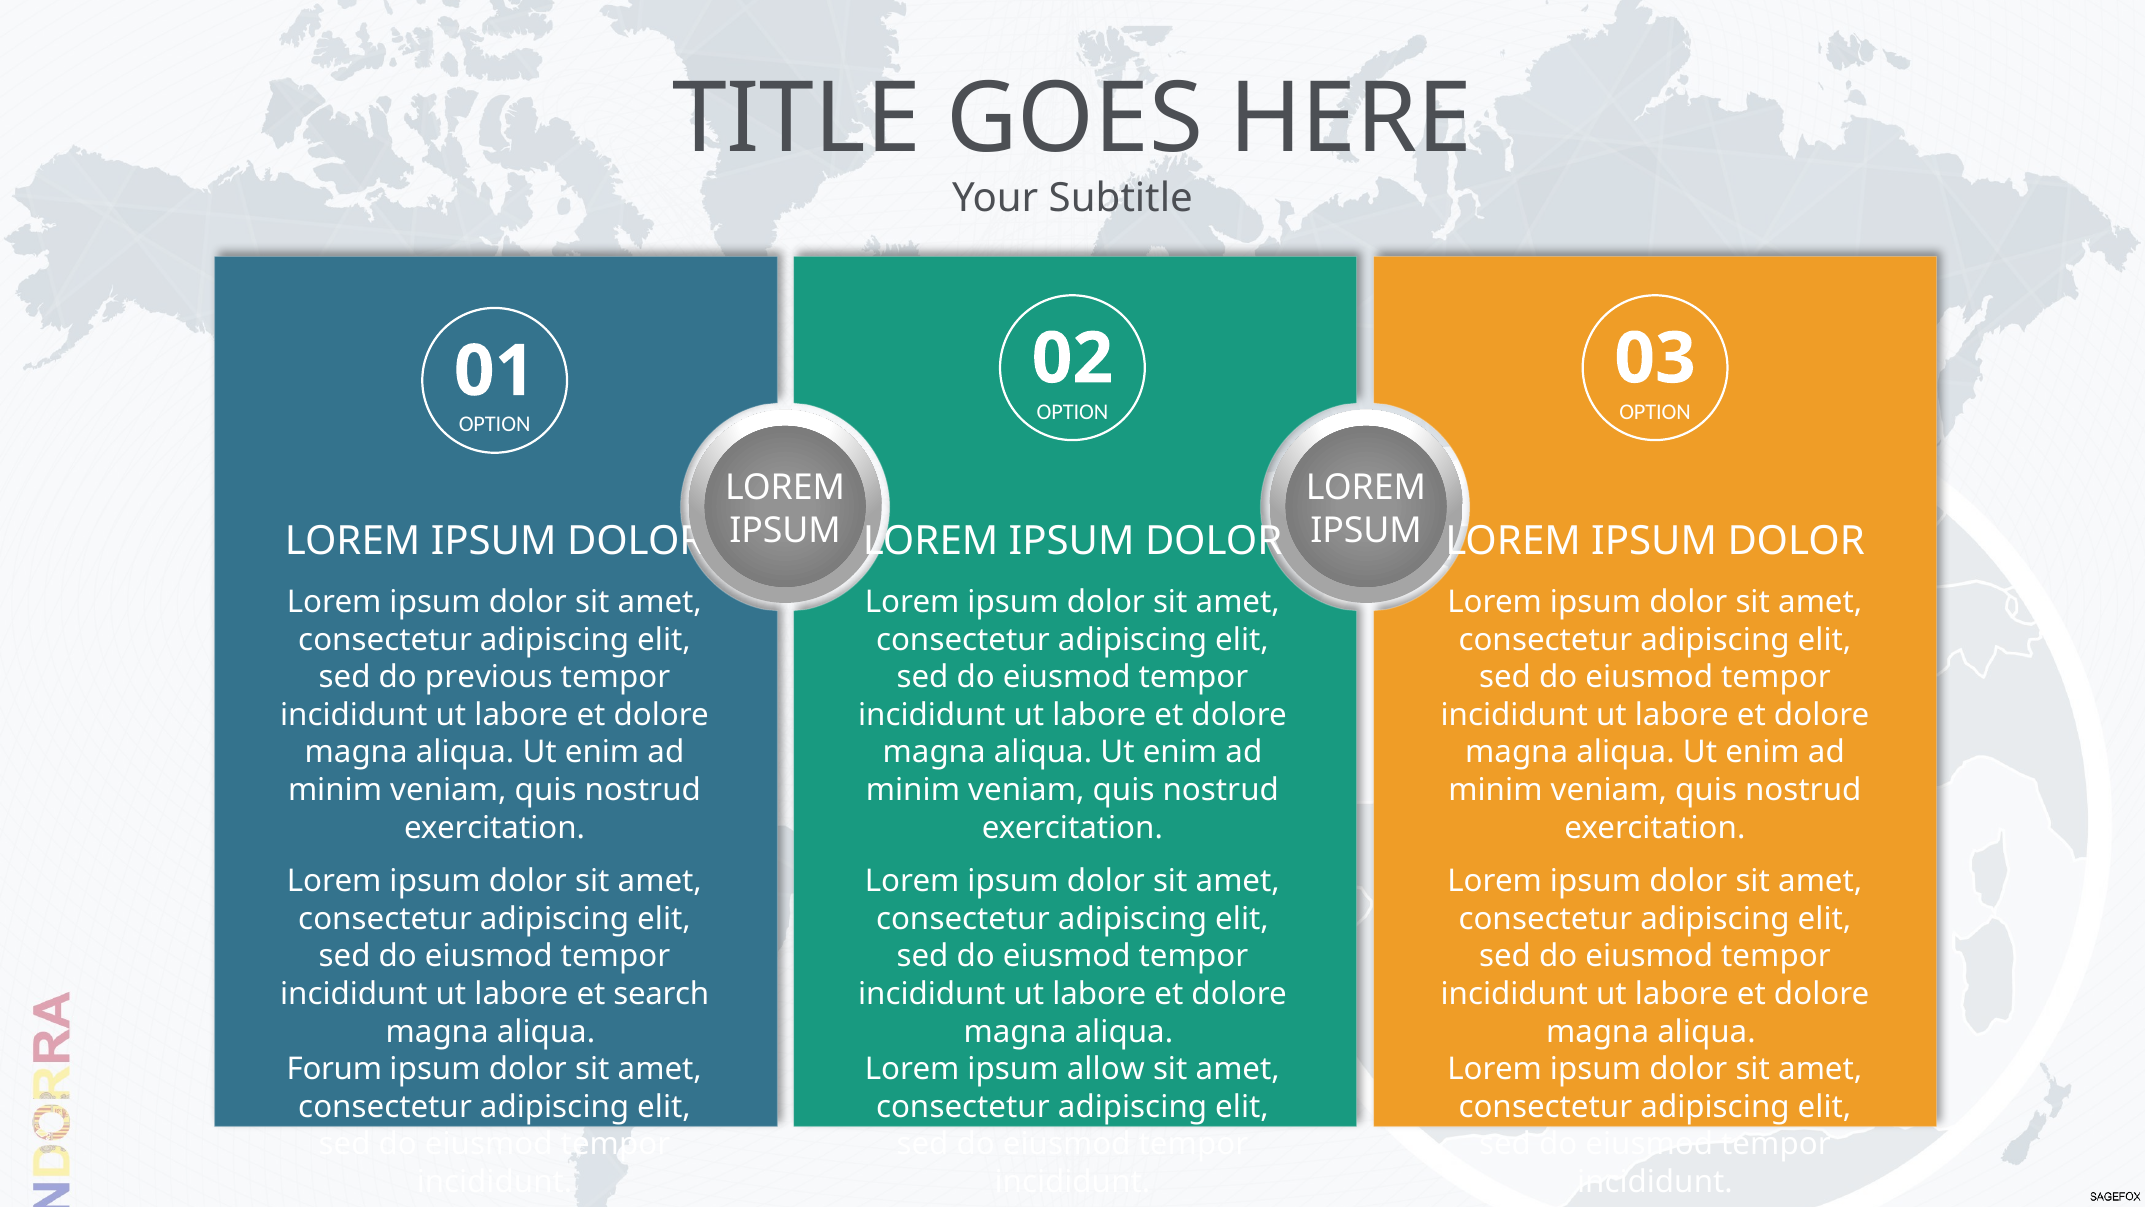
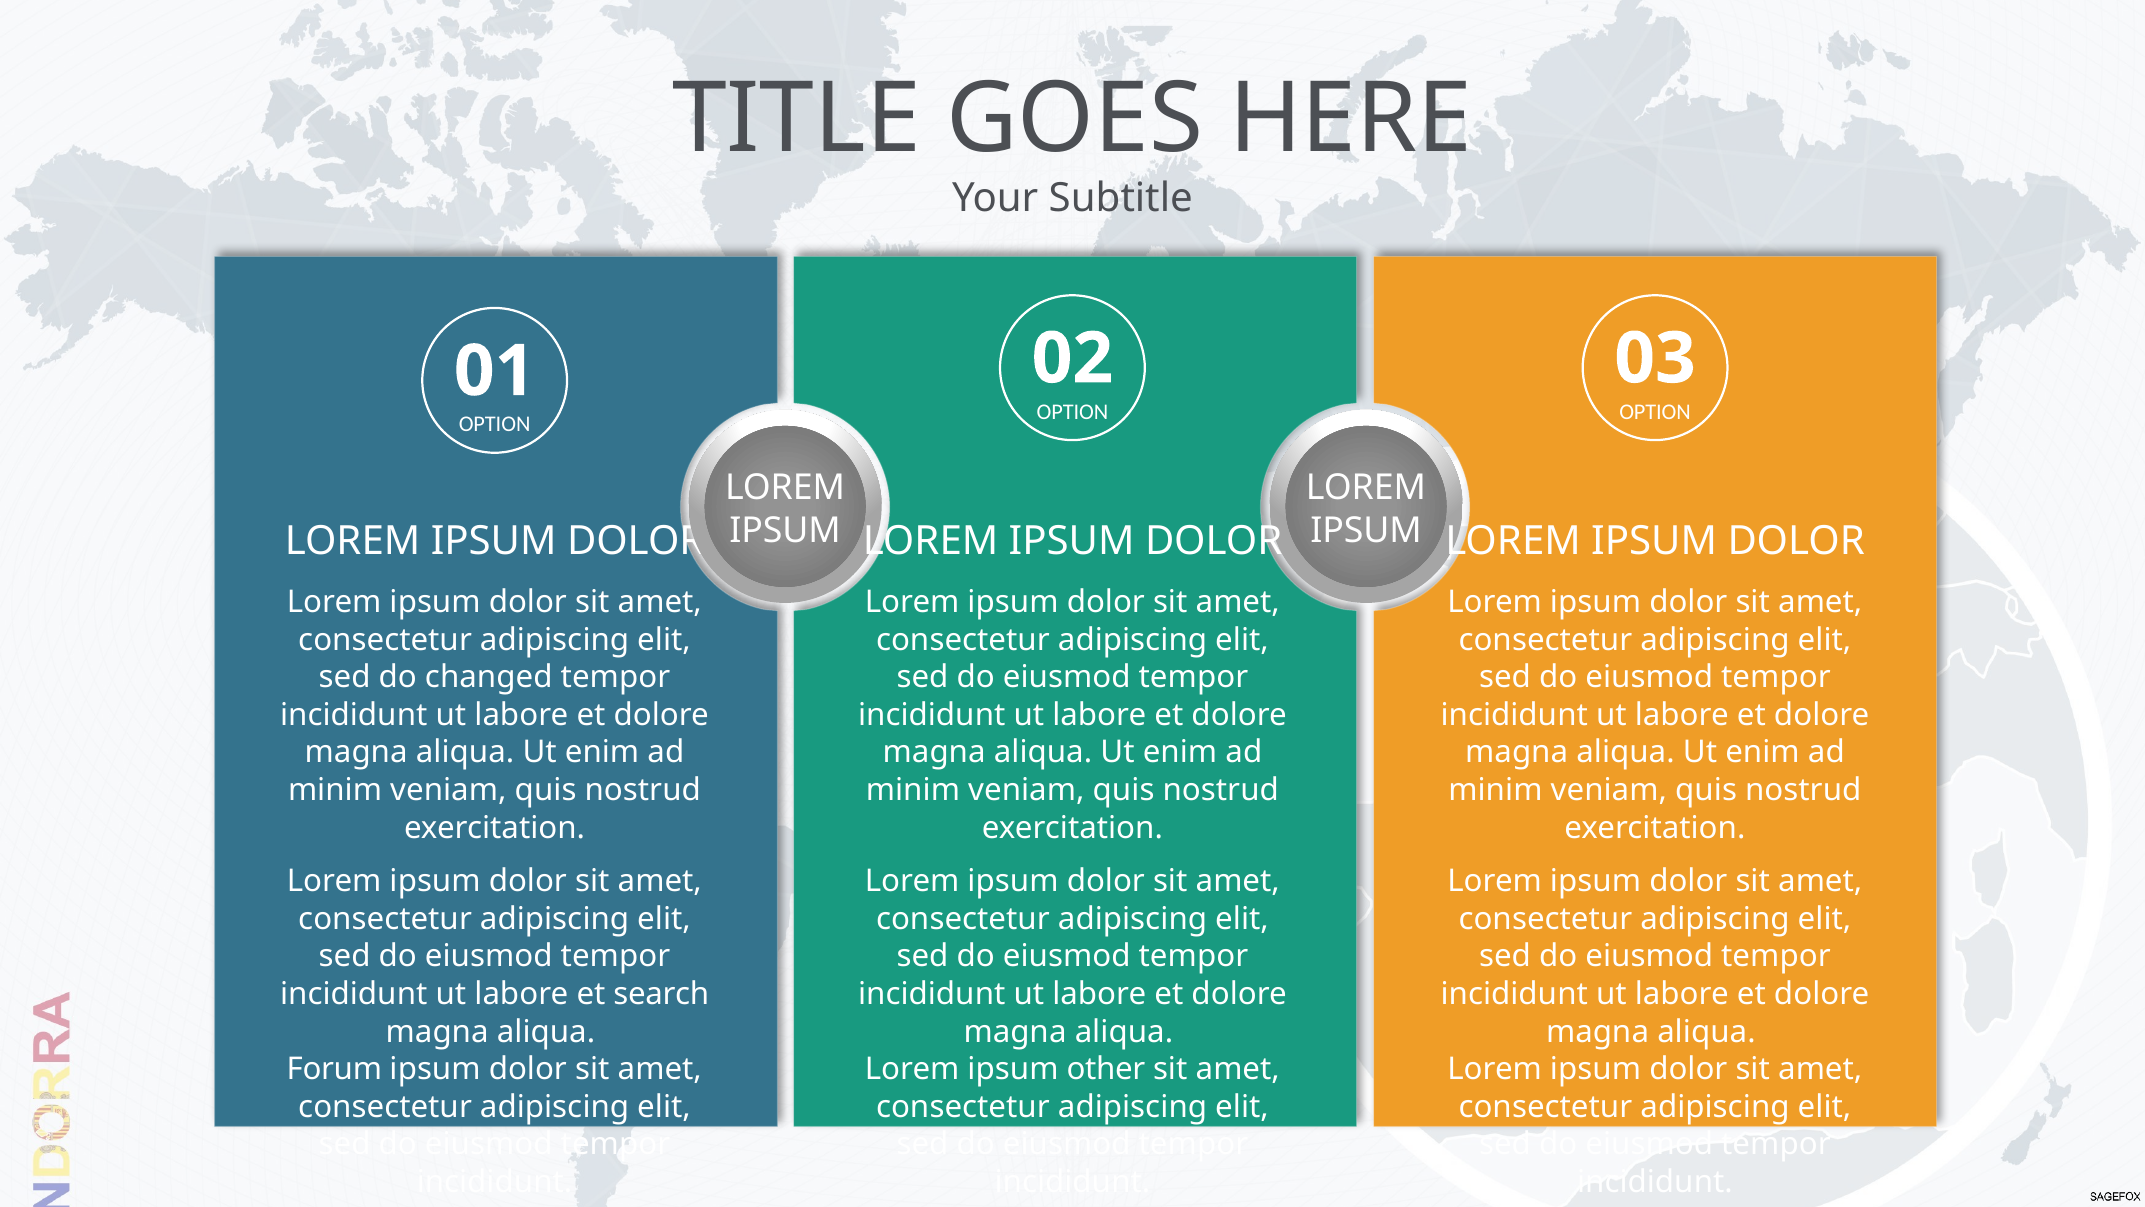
previous: previous -> changed (489, 677)
allow: allow -> other (1106, 1069)
